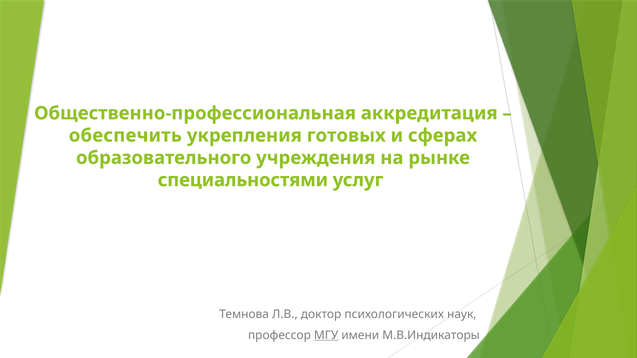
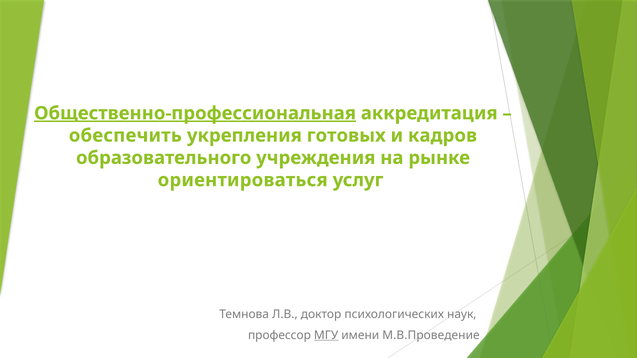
Общественно-профессиональная underline: none -> present (195, 113)
сферах: сферах -> кадров (443, 136)
специальностями: специальностями -> ориентироваться (243, 180)
М.В.Индикаторы: М.В.Индикаторы -> М.В.Проведение (431, 335)
